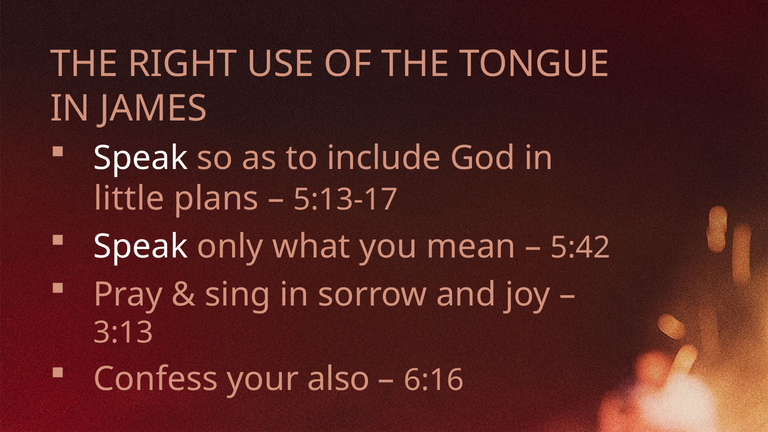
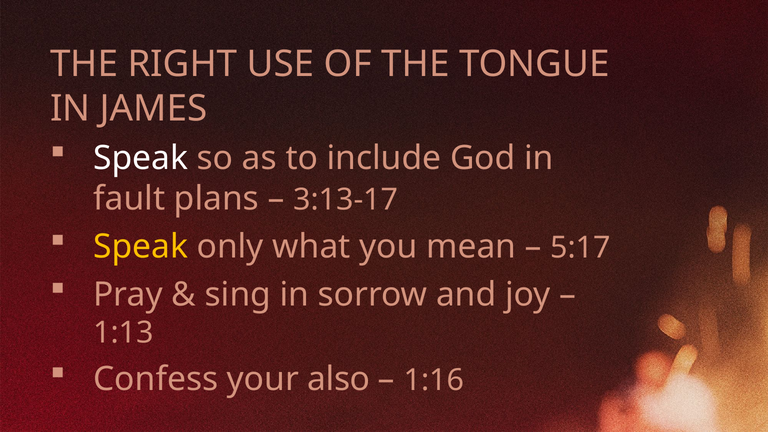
little: little -> fault (129, 199)
5:13-17: 5:13-17 -> 3:13-17 (346, 200)
Speak colour: white -> yellow (141, 247)
5:42: 5:42 -> 5:17 (581, 248)
3:13: 3:13 -> 1:13 (123, 333)
6:16: 6:16 -> 1:16 (434, 380)
